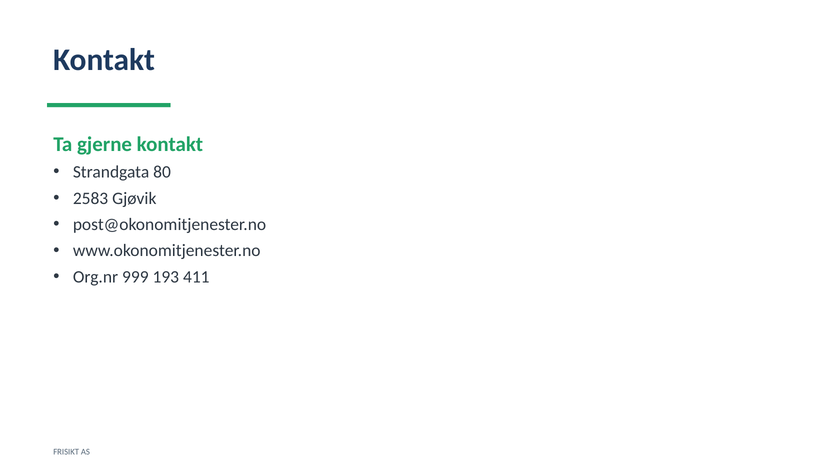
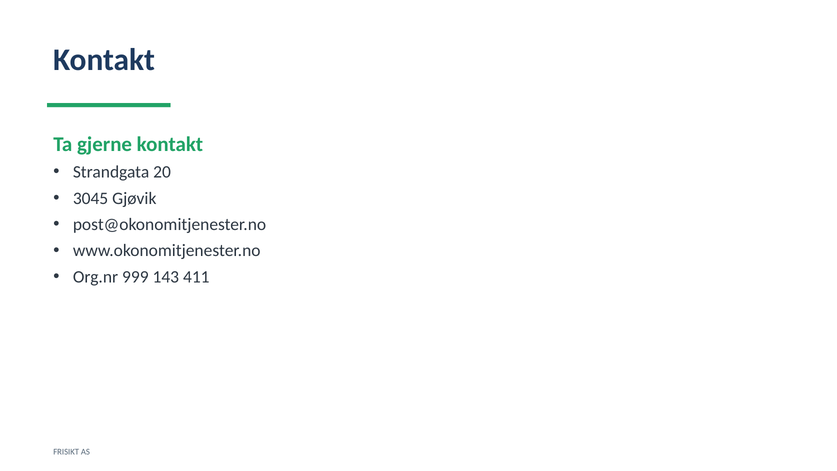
80: 80 -> 20 (162, 172)
2583: 2583 -> 3045 (91, 198)
193: 193 -> 143 (166, 277)
